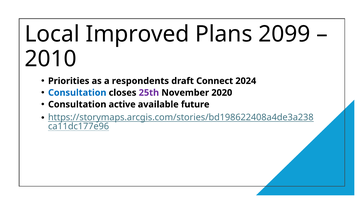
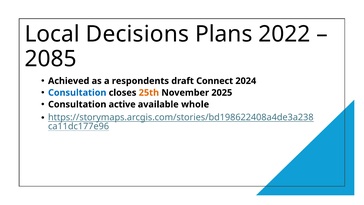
Improved: Improved -> Decisions (137, 34)
2099: 2099 -> 2022 (284, 34)
2010: 2010 -> 2085 (51, 59)
Priorities: Priorities -> Achieved (69, 81)
25th colour: purple -> orange (149, 93)
2020: 2020 -> 2025 (222, 93)
future: future -> whole (195, 104)
